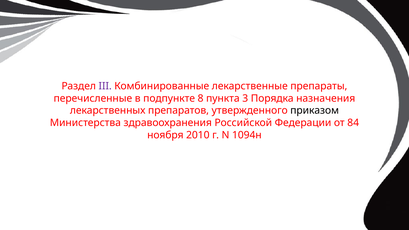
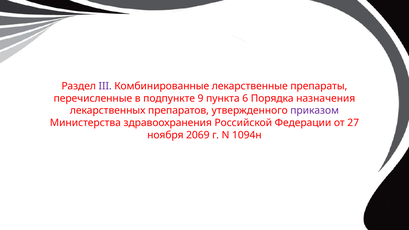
8: 8 -> 9 (201, 98)
3: 3 -> 6 (245, 98)
приказом colour: black -> purple (315, 111)
84: 84 -> 27 (353, 123)
2010: 2010 -> 2069 (198, 135)
